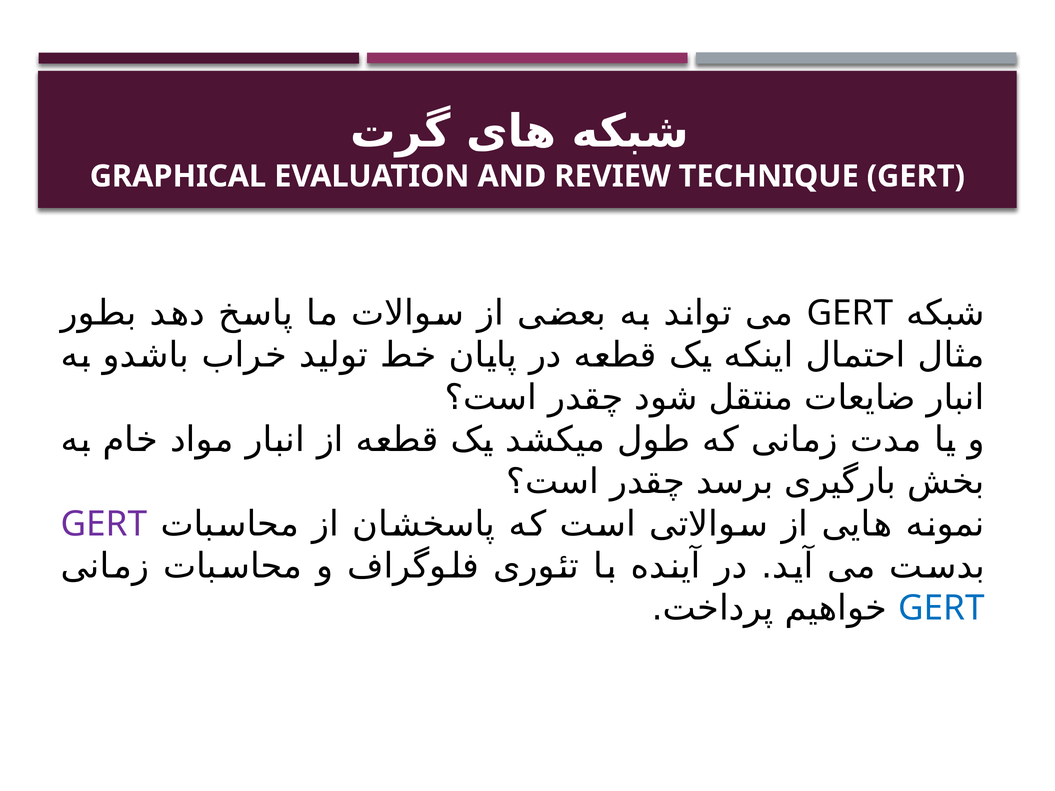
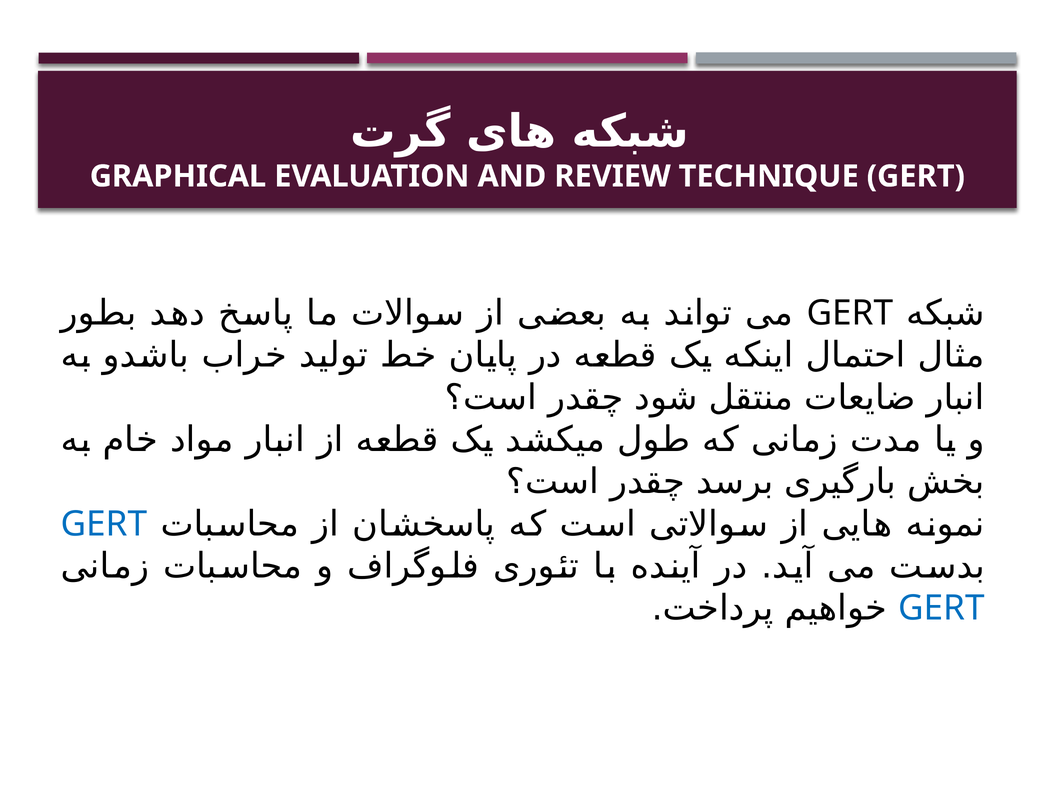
GERT colour: purple -> blue (104, 524)
